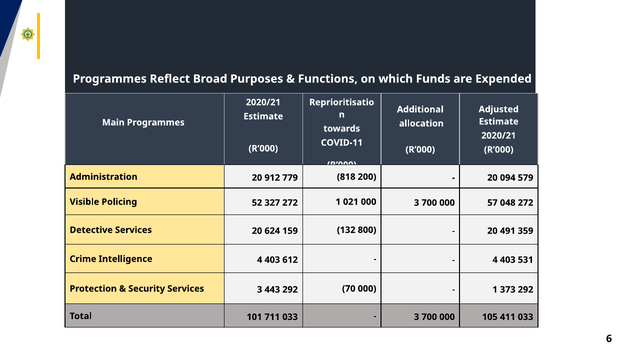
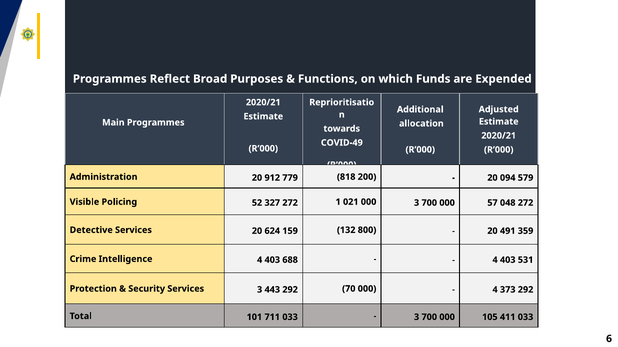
COVID-11: COVID-11 -> COVID-49 (342, 143)
612: 612 -> 688 (290, 260)
1: 1 -> 4 (495, 290)
